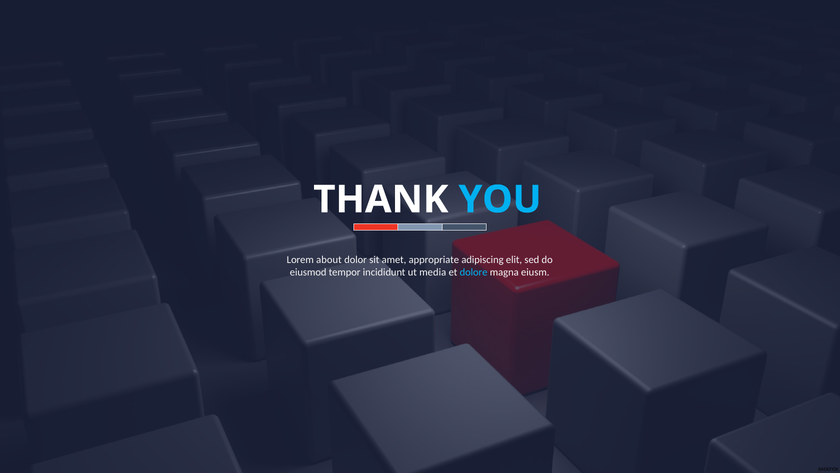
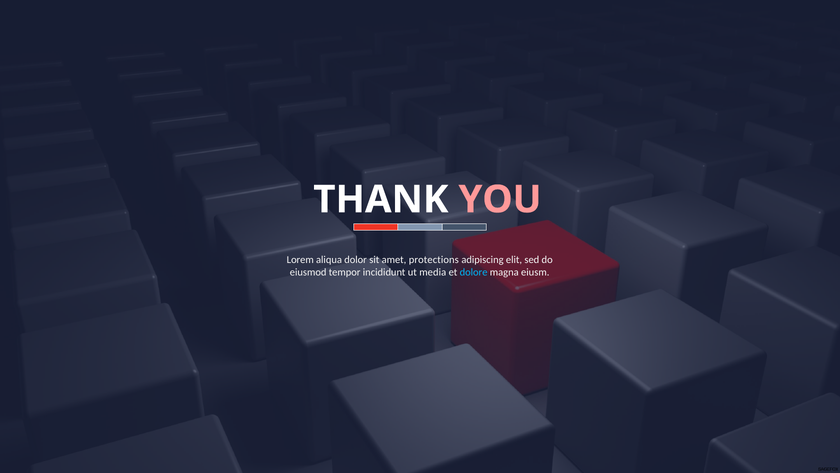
YOU colour: light blue -> pink (500, 199)
about: about -> aliqua (329, 259)
appropriate: appropriate -> protections (434, 259)
